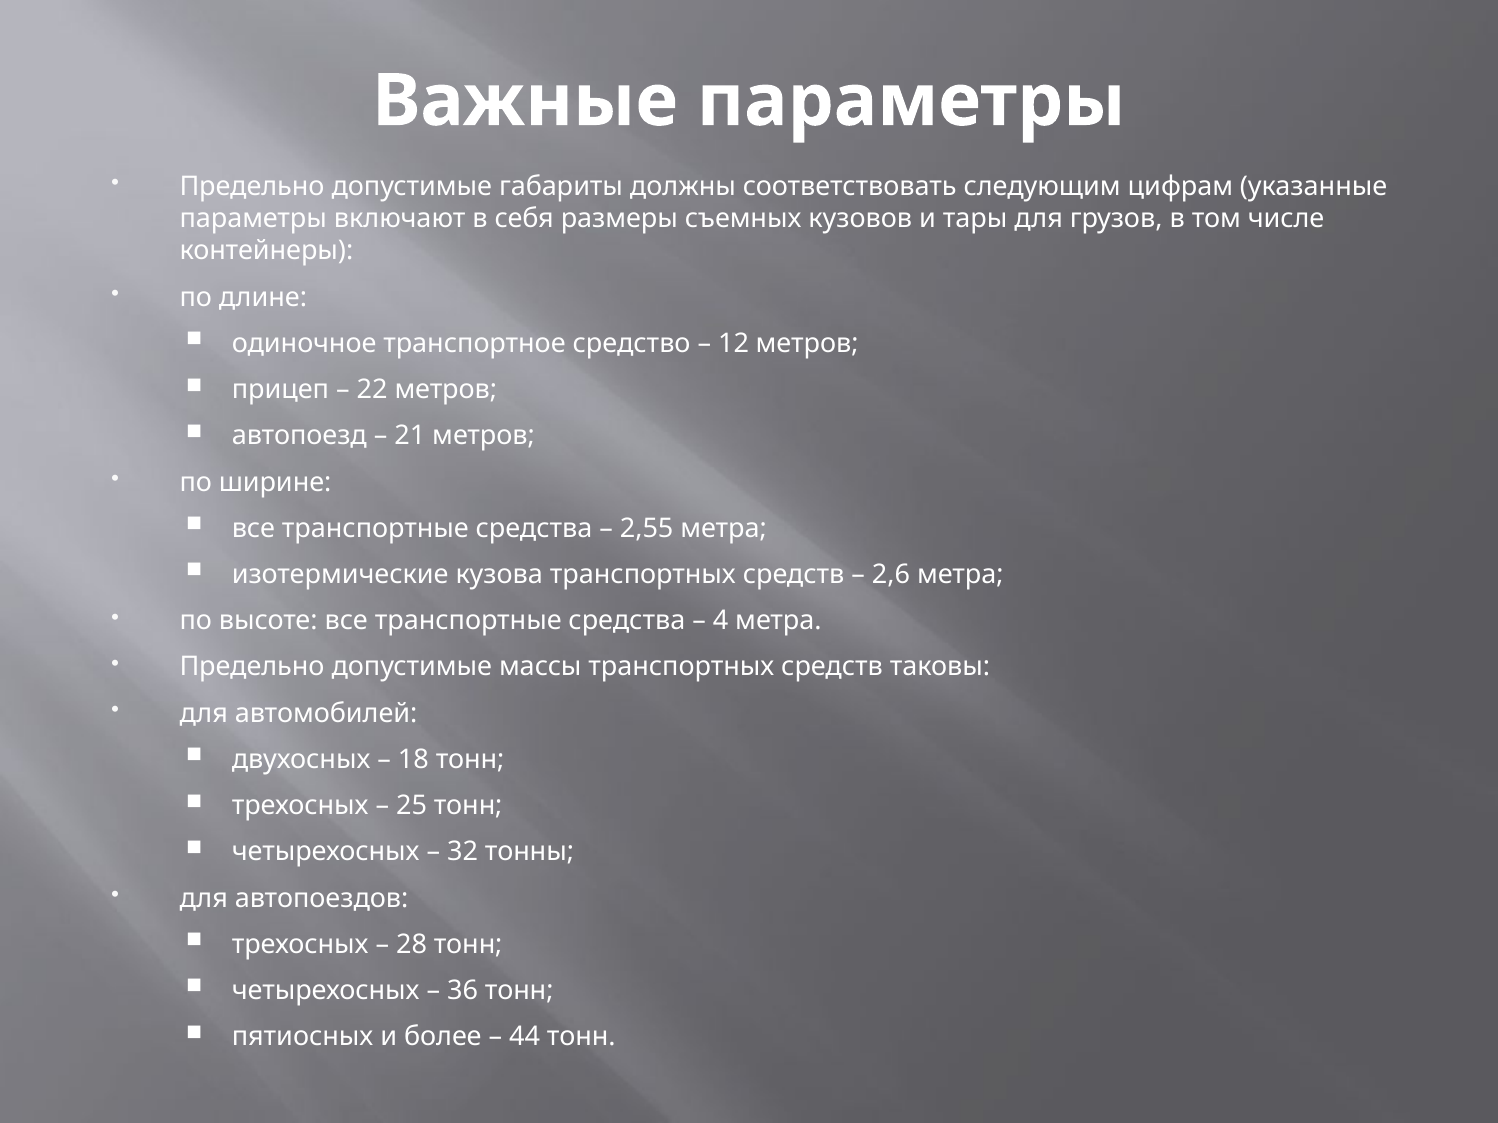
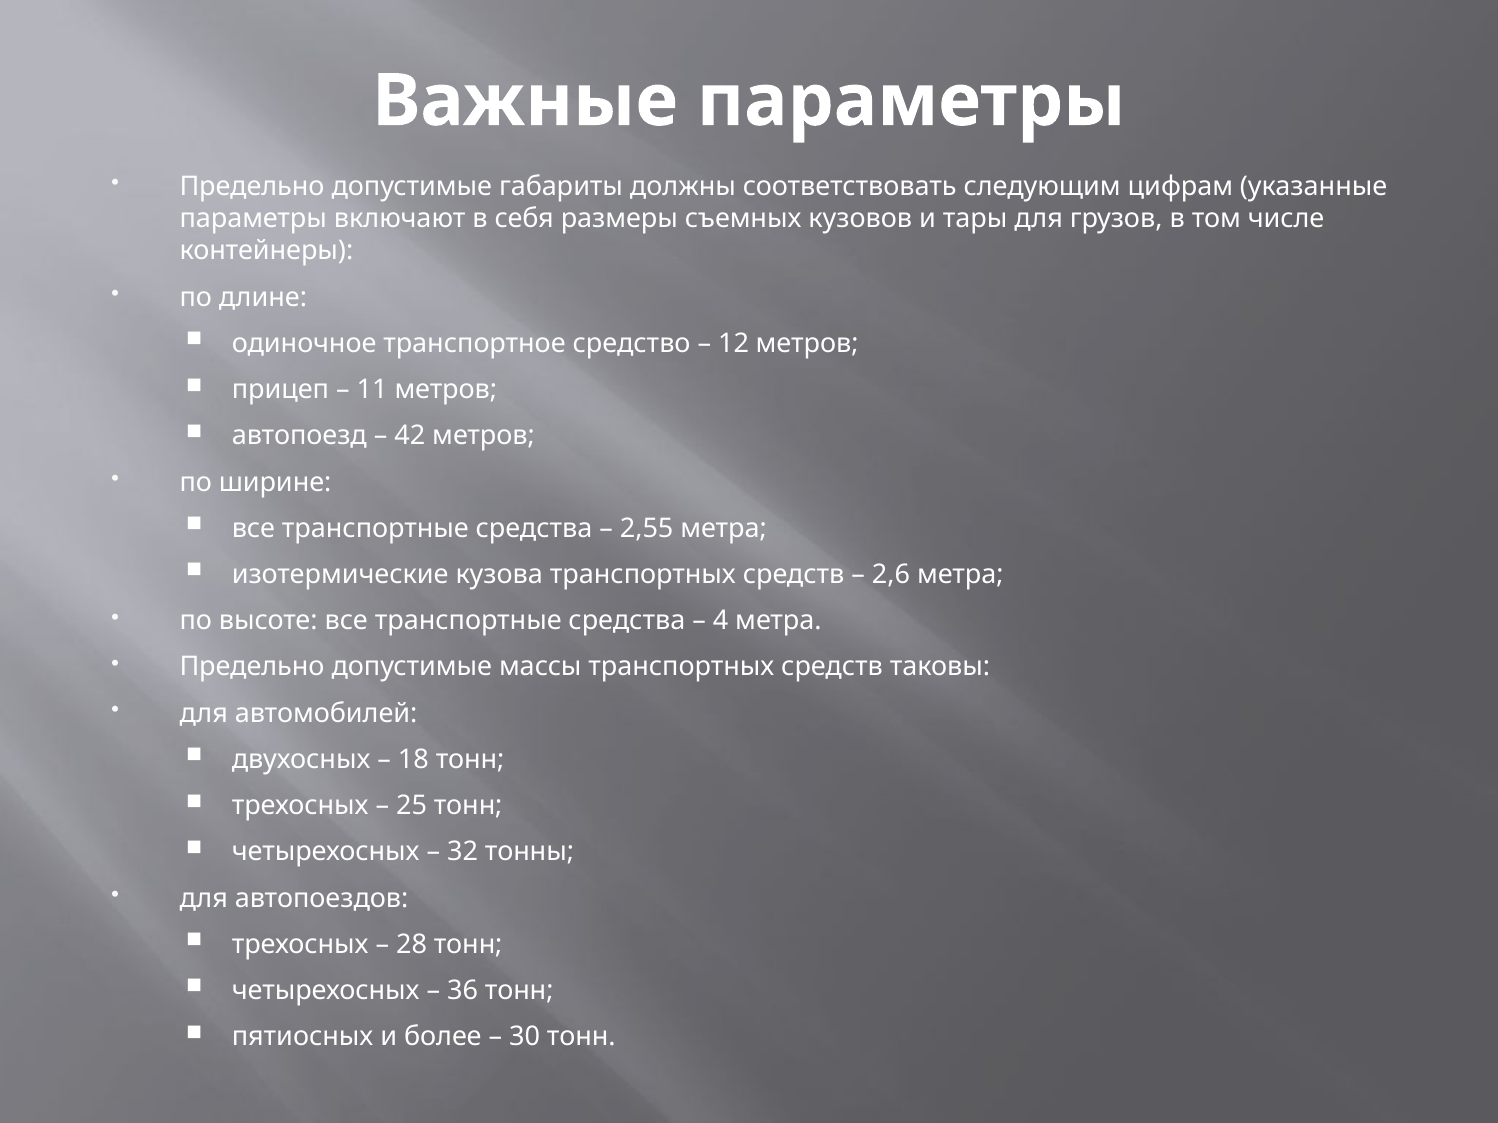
22: 22 -> 11 (372, 390)
21: 21 -> 42 (410, 436)
44: 44 -> 30 (525, 1037)
